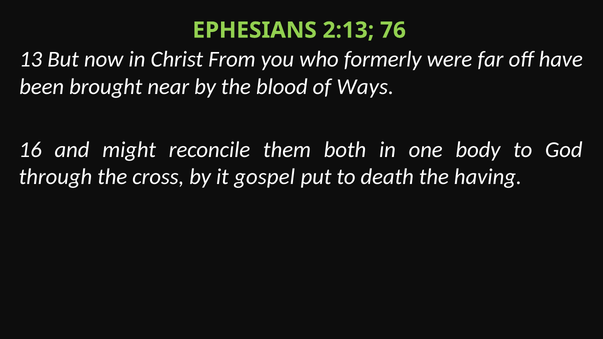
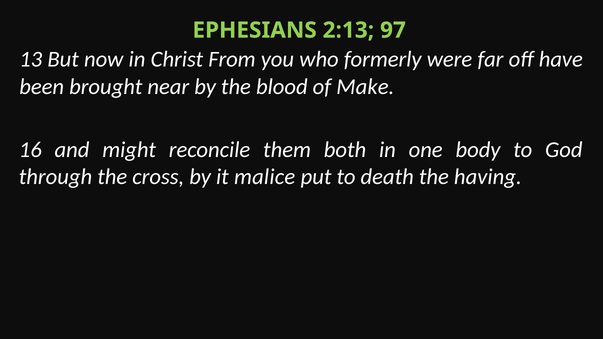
76: 76 -> 97 (393, 30)
Ways: Ways -> Make (365, 87)
gospel: gospel -> malice (265, 177)
